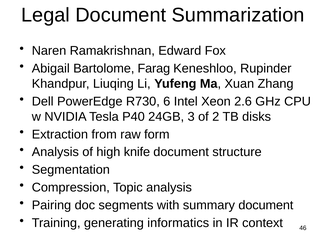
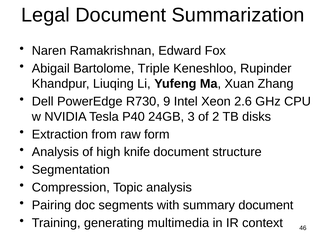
Farag: Farag -> Triple (154, 69)
6: 6 -> 9 (167, 102)
informatics: informatics -> multimedia (178, 223)
